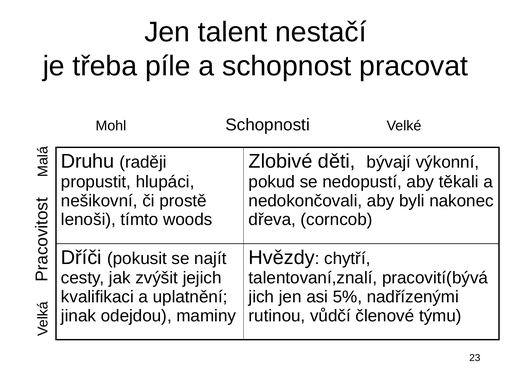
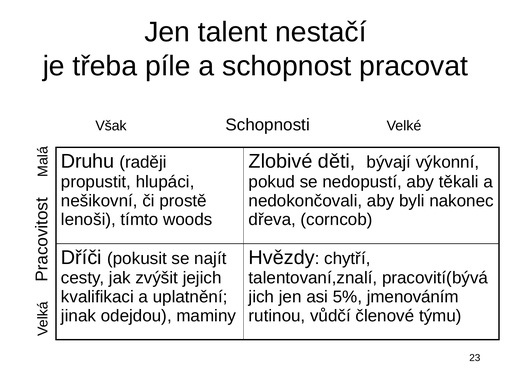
Mohl: Mohl -> Však (111, 126)
nadřízenými: nadřízenými -> jmenováním (413, 297)
